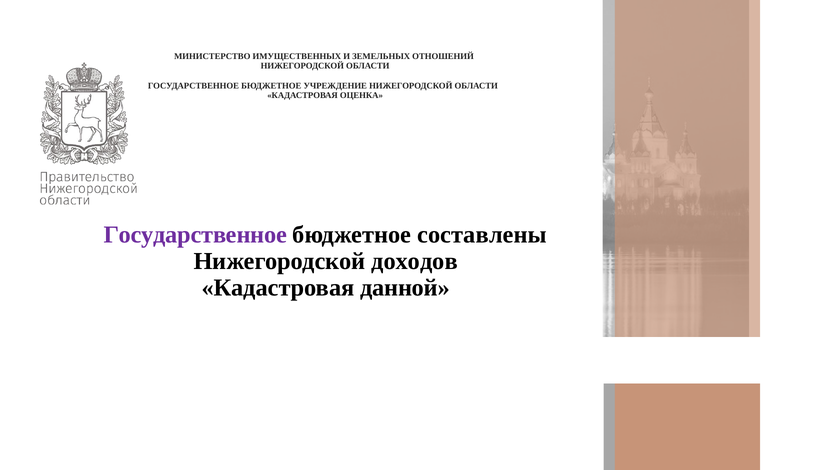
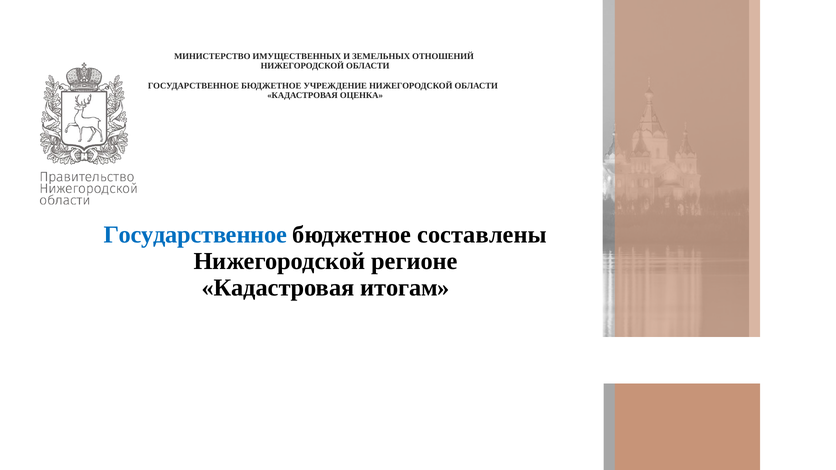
Государственное colour: purple -> blue (195, 235)
доходов: доходов -> регионе (415, 261)
данной: данной -> итогам (405, 288)
